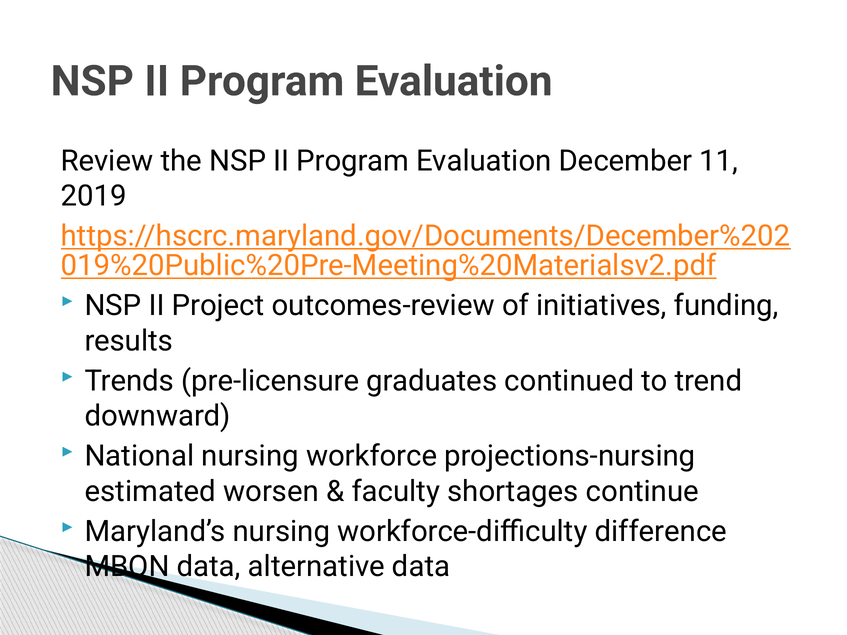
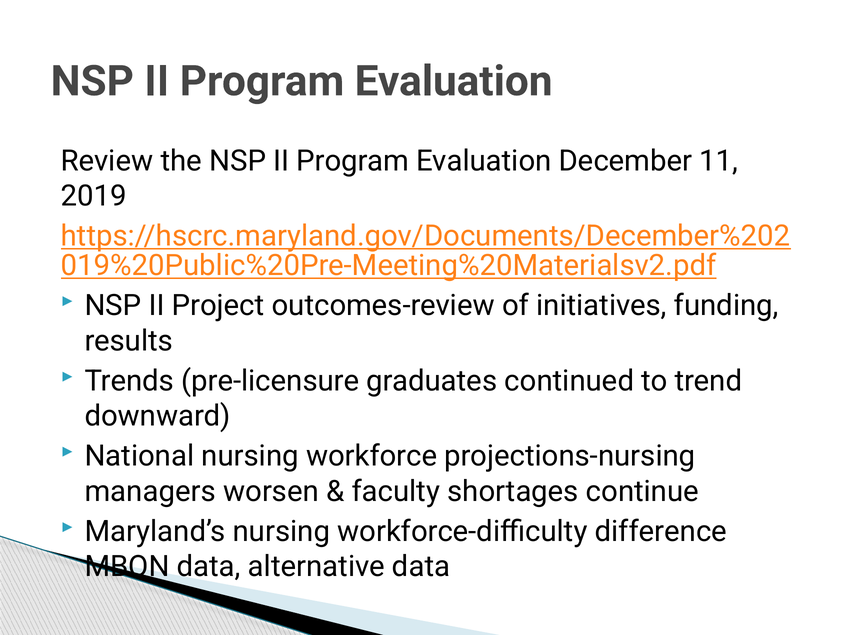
estimated: estimated -> managers (150, 492)
